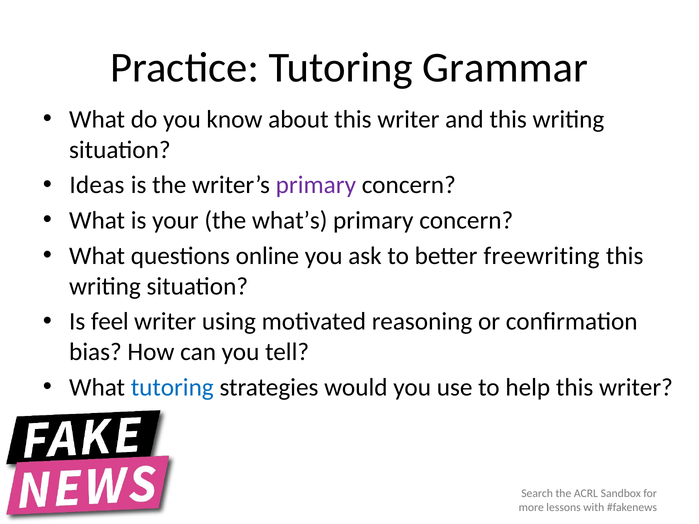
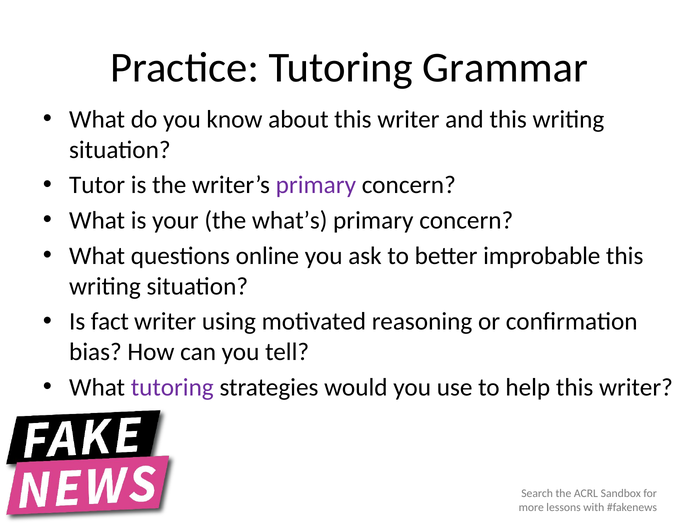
Ideas: Ideas -> Tutor (97, 185)
freewriting: freewriting -> improbable (542, 256)
feel: feel -> fact (110, 322)
tutoring colour: blue -> purple (172, 387)
